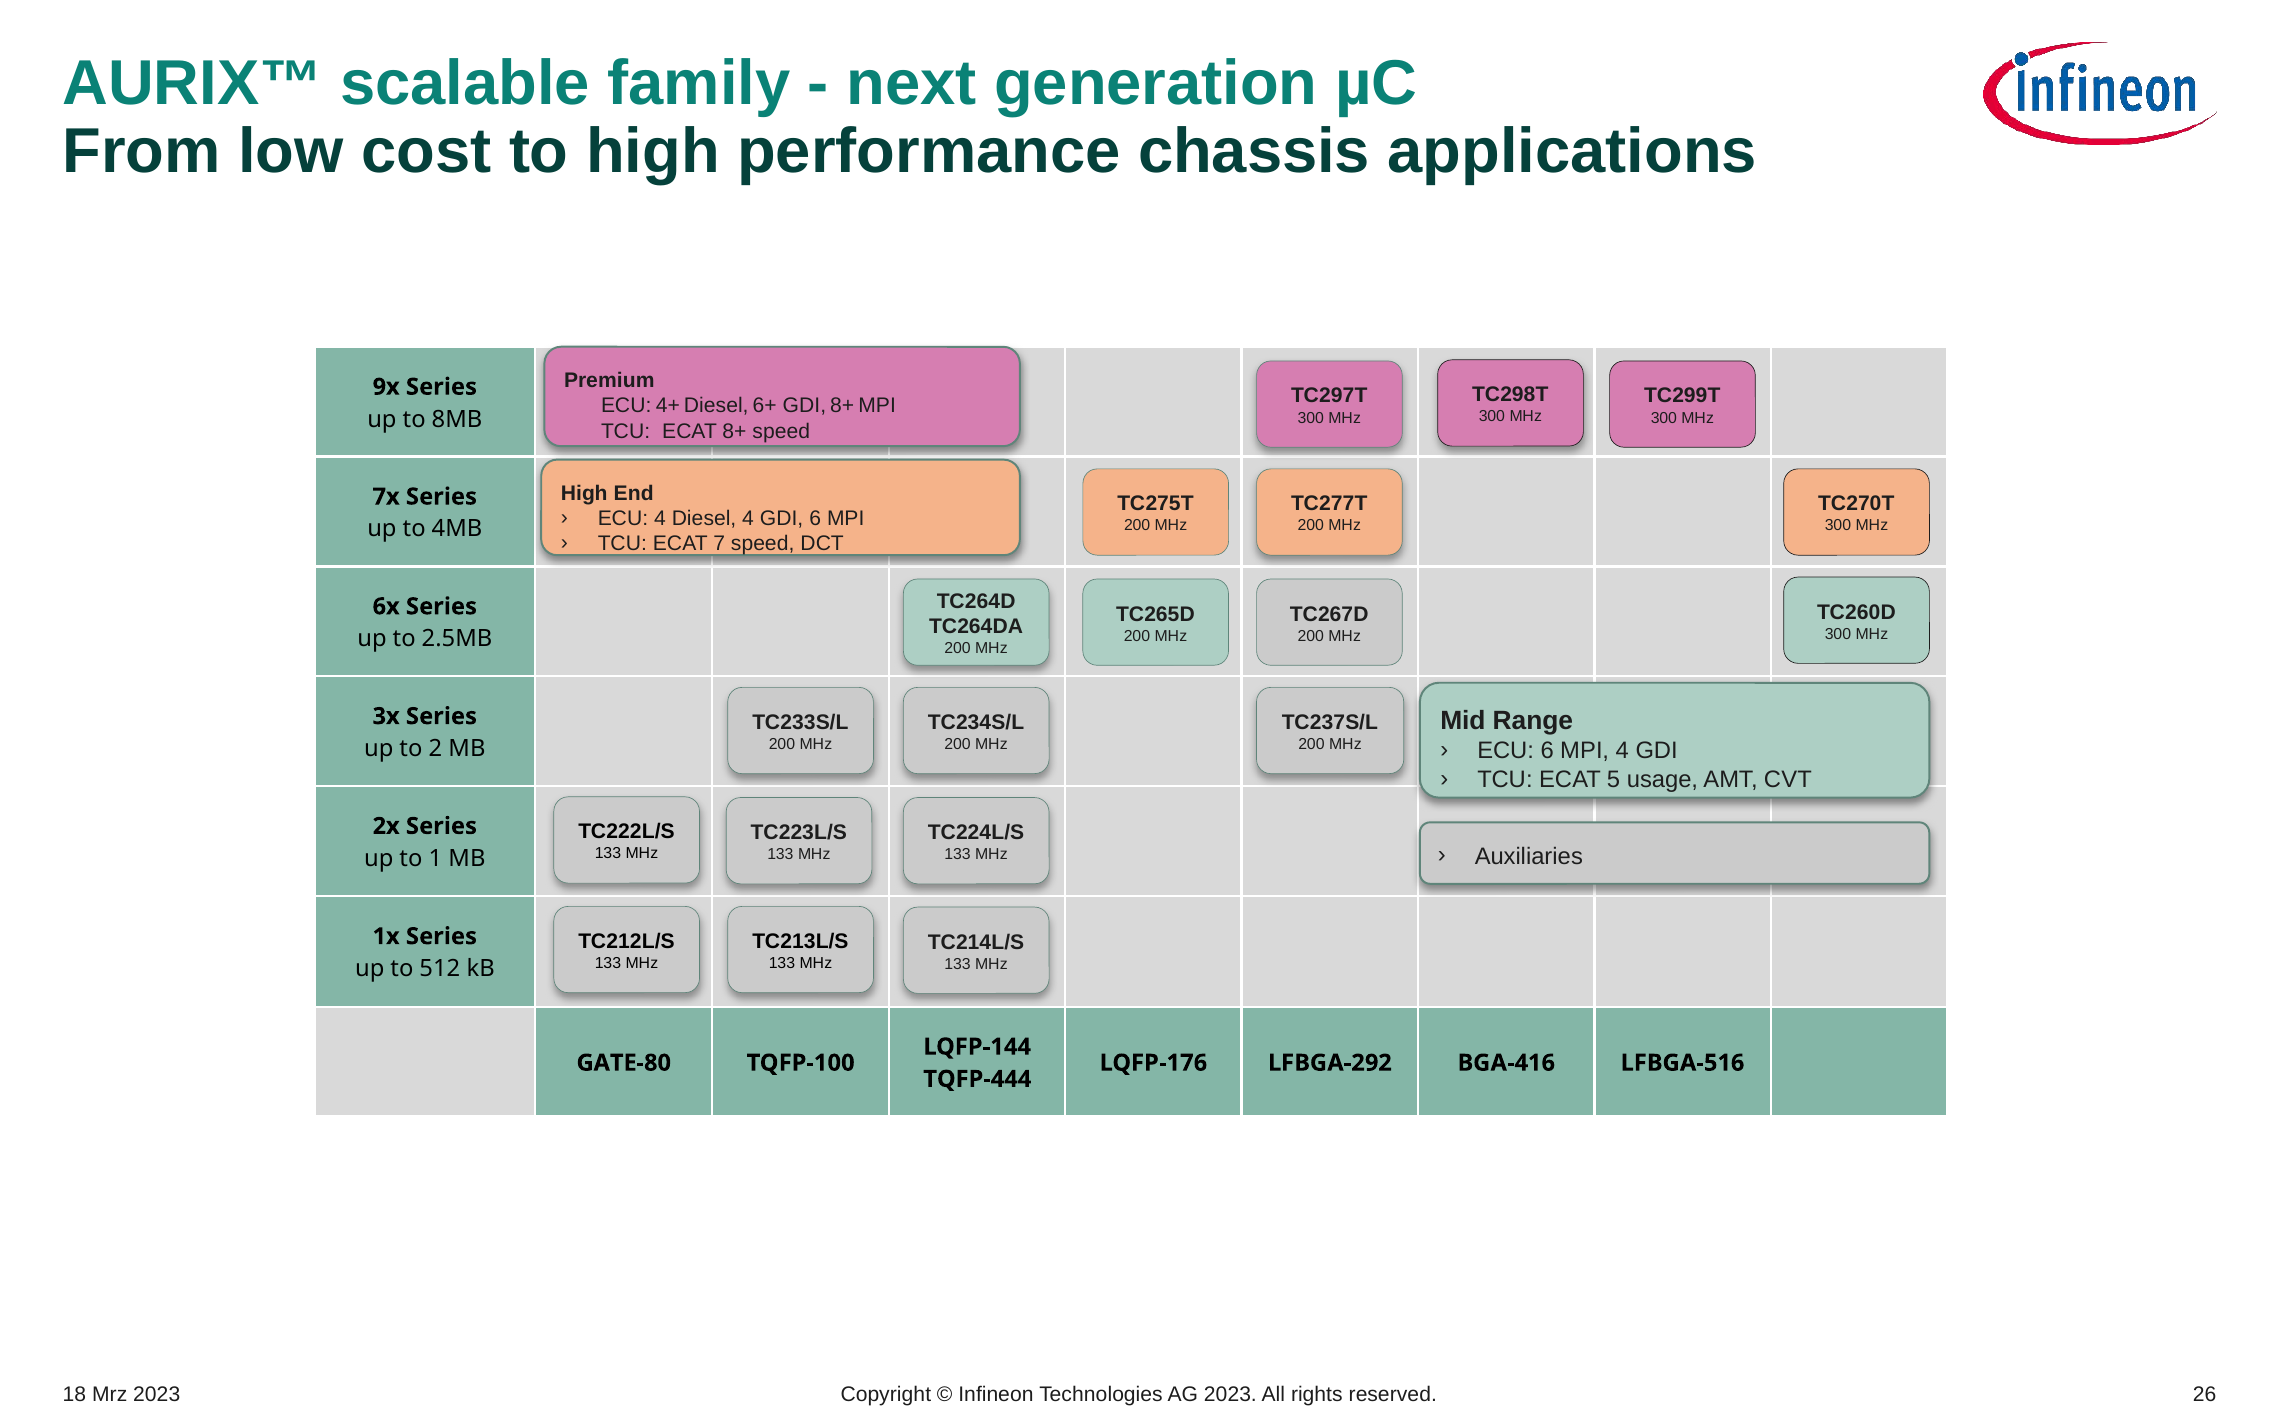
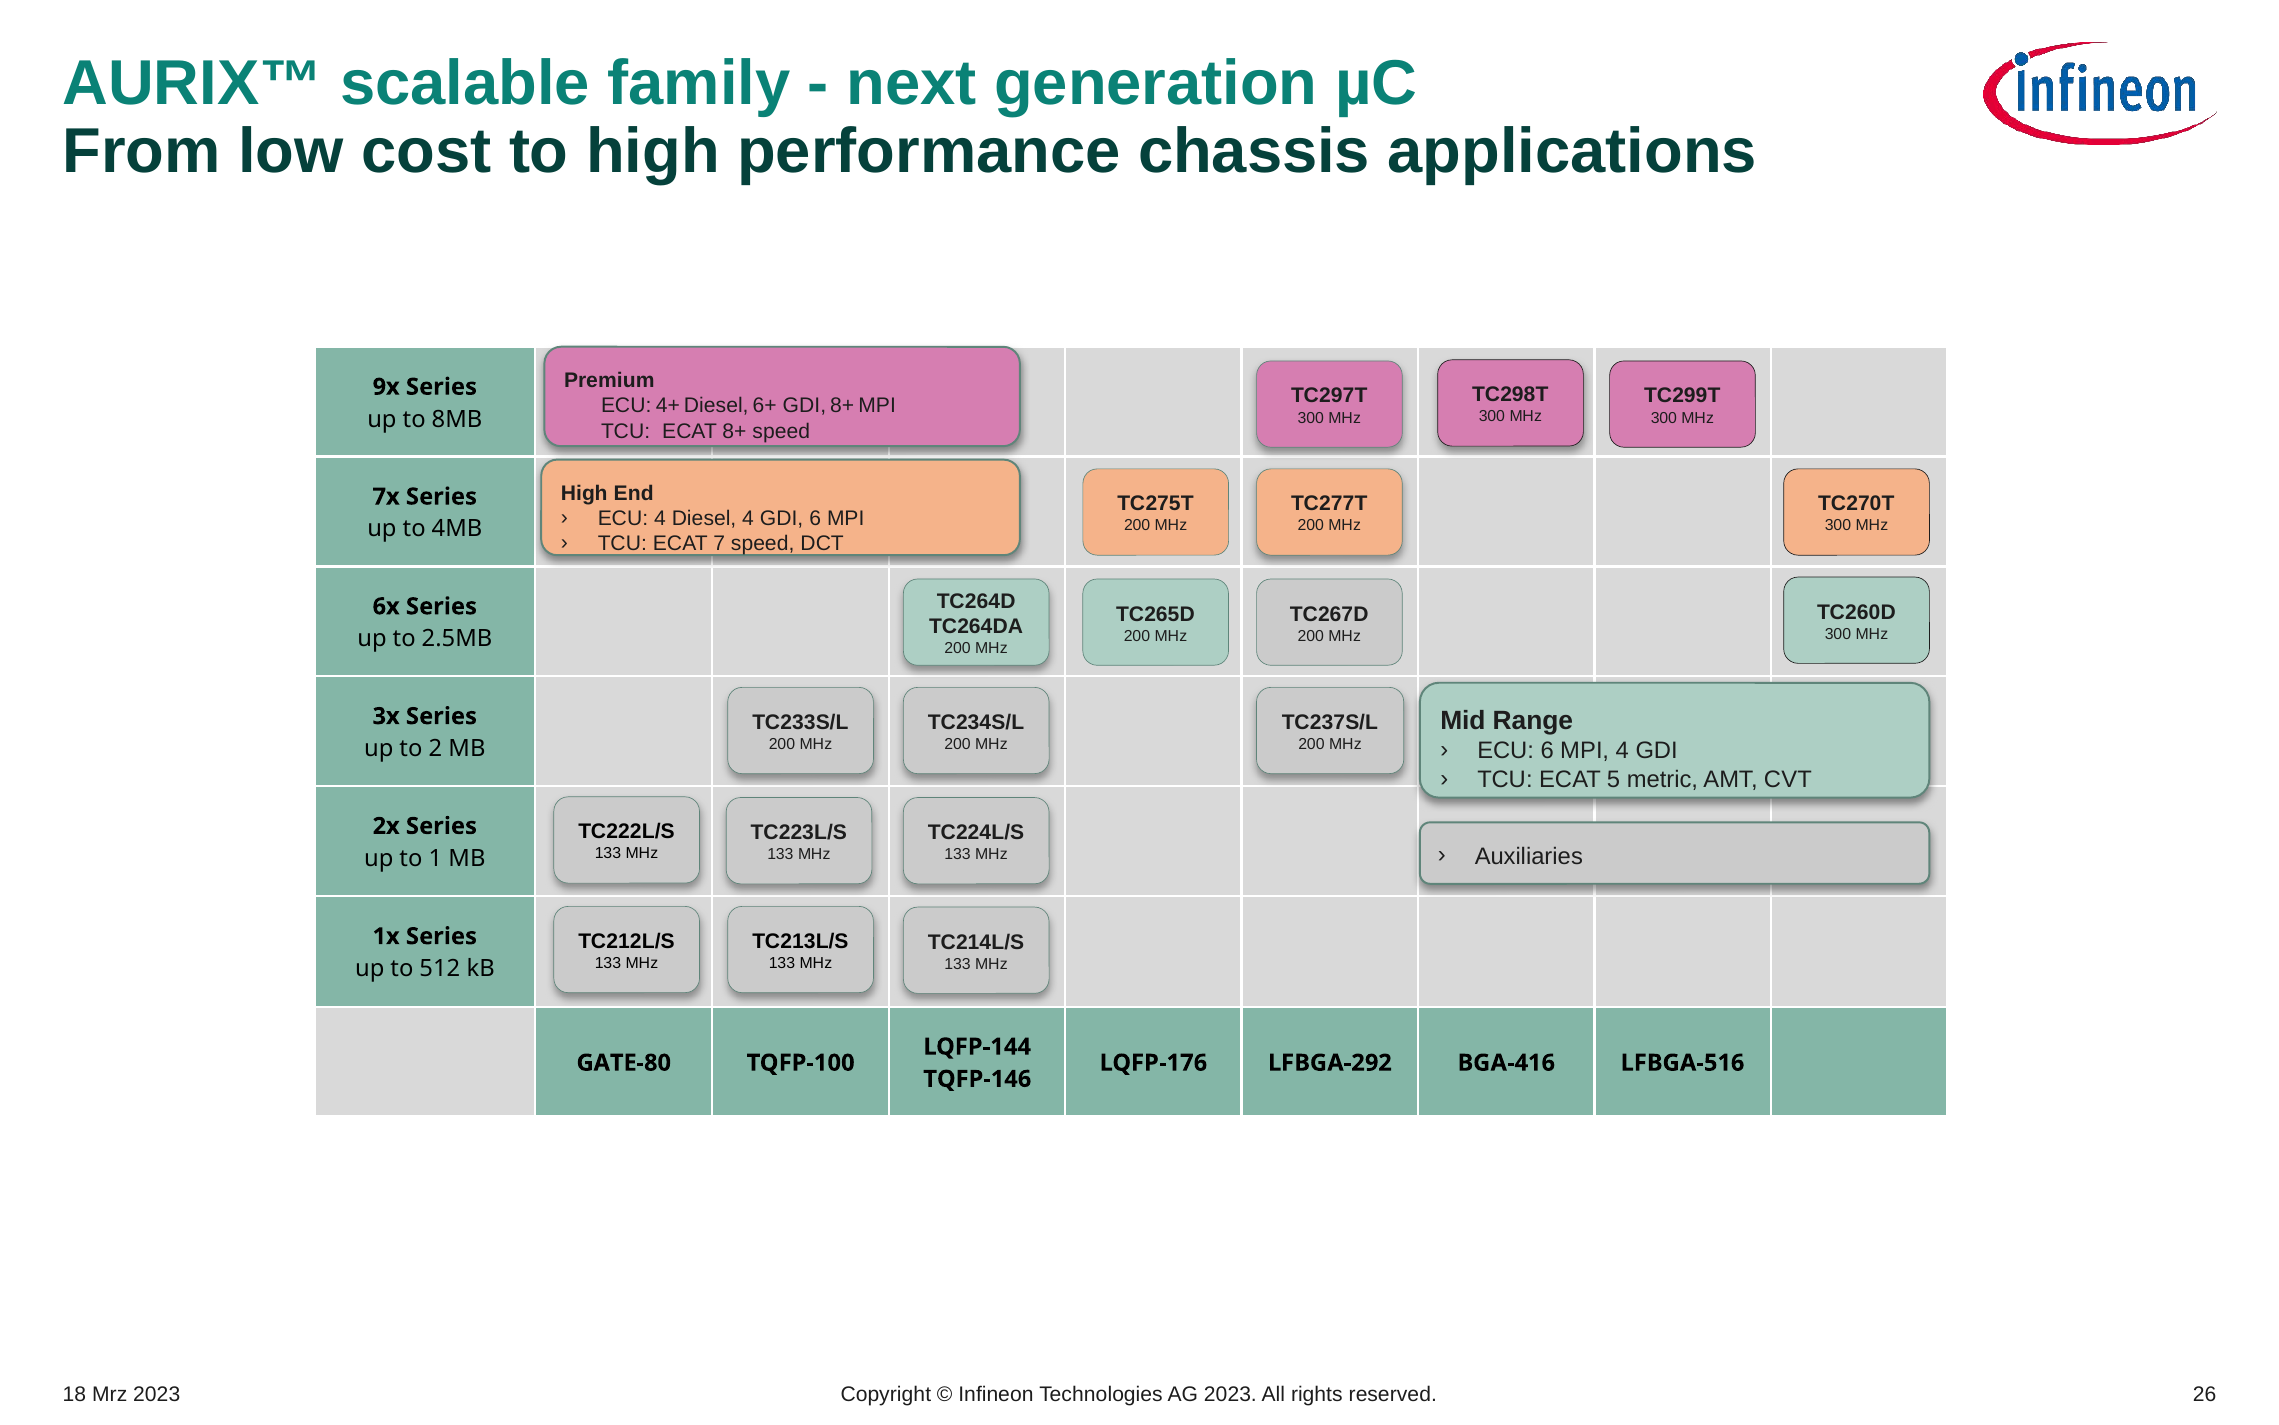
usage: usage -> metric (1662, 779)
TQFP-444: TQFP-444 -> TQFP-146 (977, 1079)
